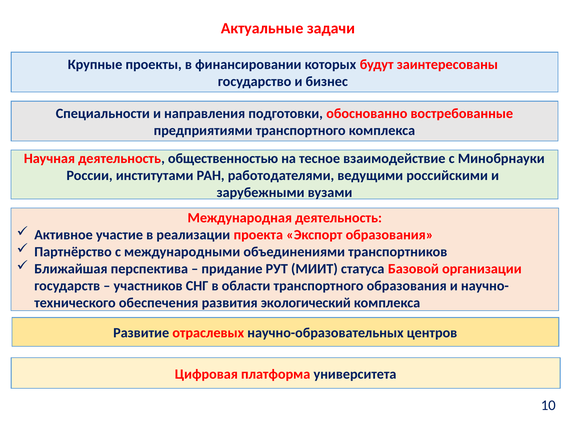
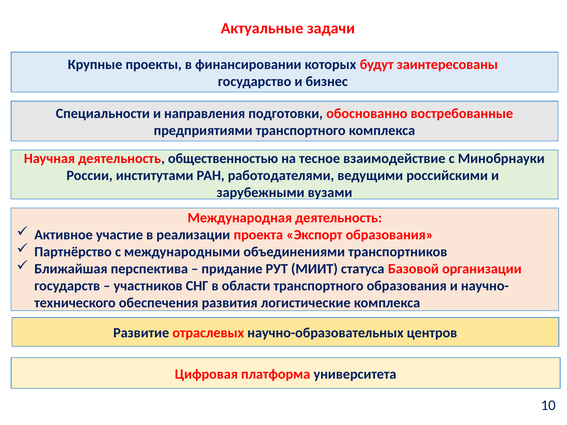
экологический: экологический -> логистические (306, 303)
